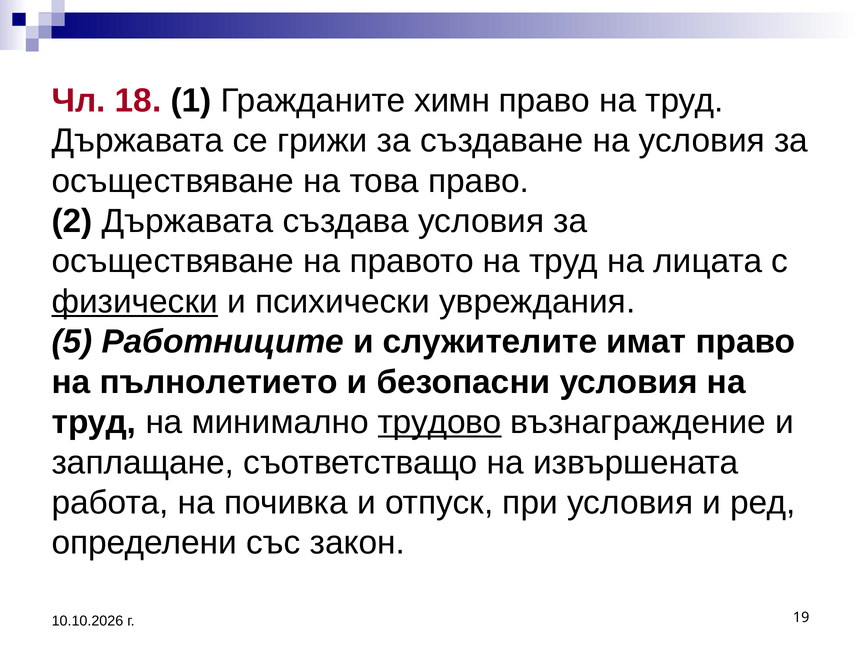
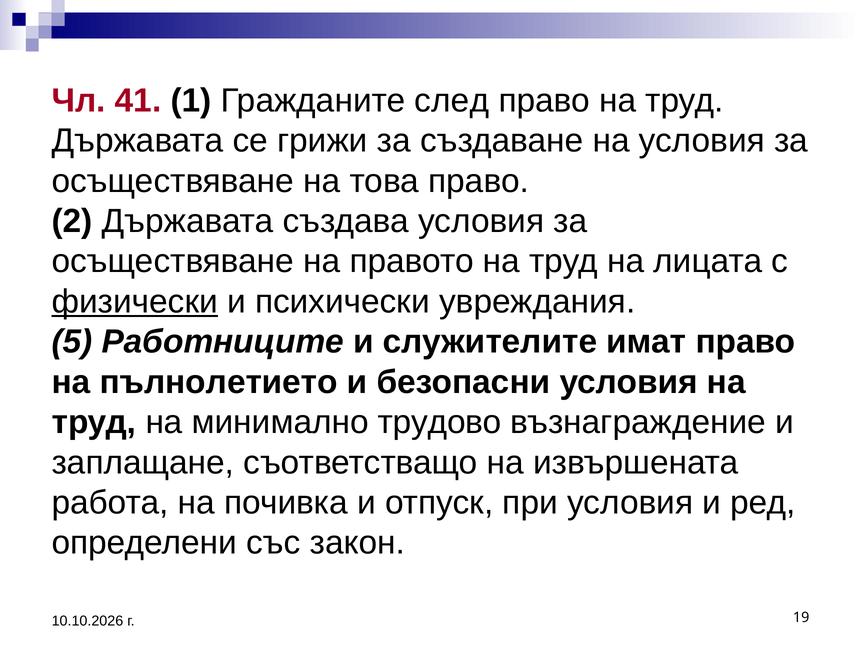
18: 18 -> 41 (138, 100)
химн: химн -> след (452, 100)
трудово underline: present -> none (440, 422)
